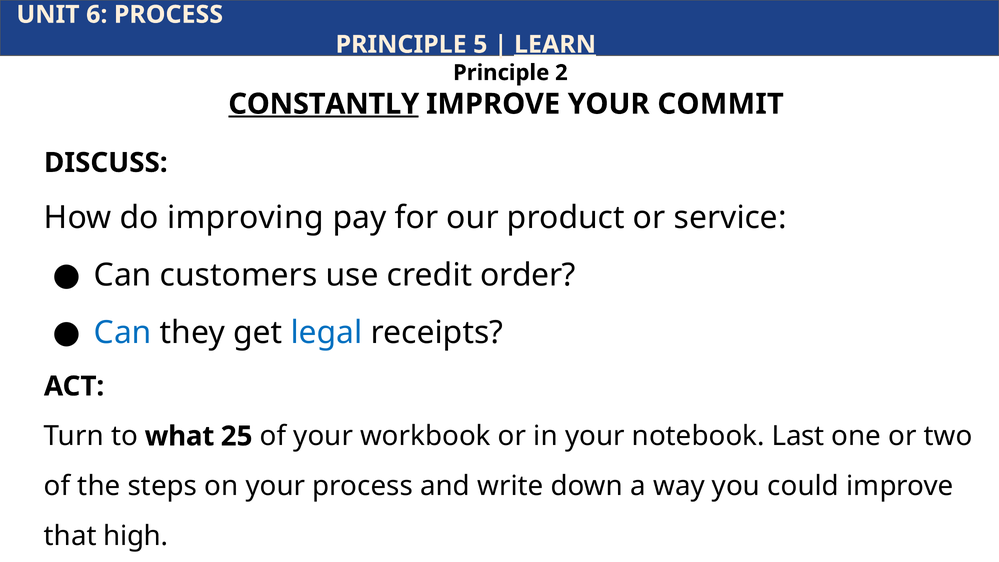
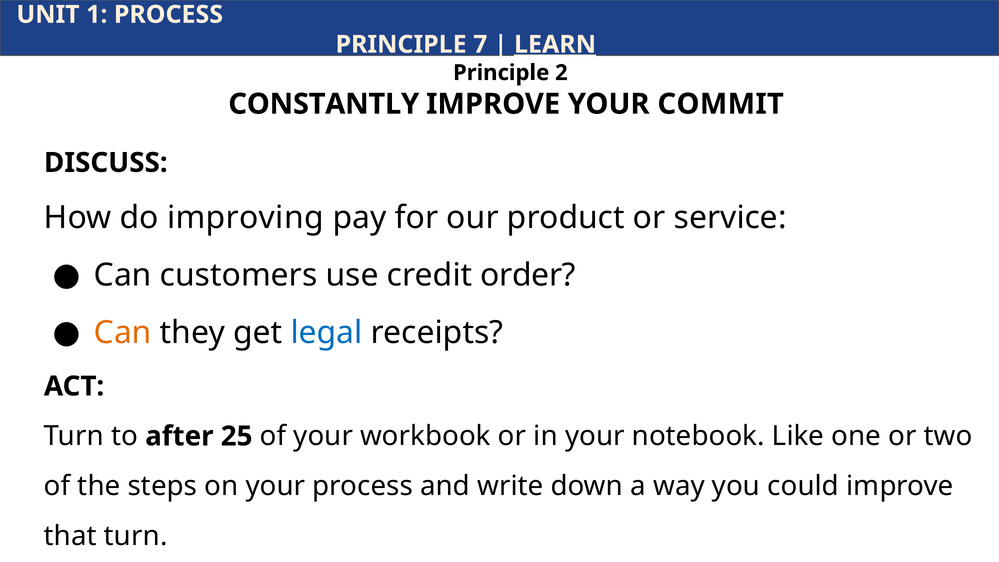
6: 6 -> 1 (97, 15)
5: 5 -> 7 (480, 45)
CONSTANTLY underline: present -> none (324, 104)
Can colour: blue -> orange (123, 333)
what: what -> after (179, 436)
Last: Last -> Like (798, 436)
that high: high -> turn (136, 536)
